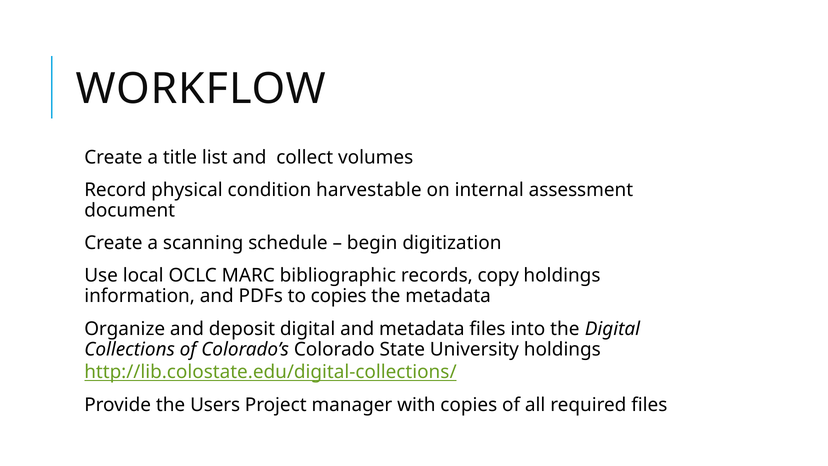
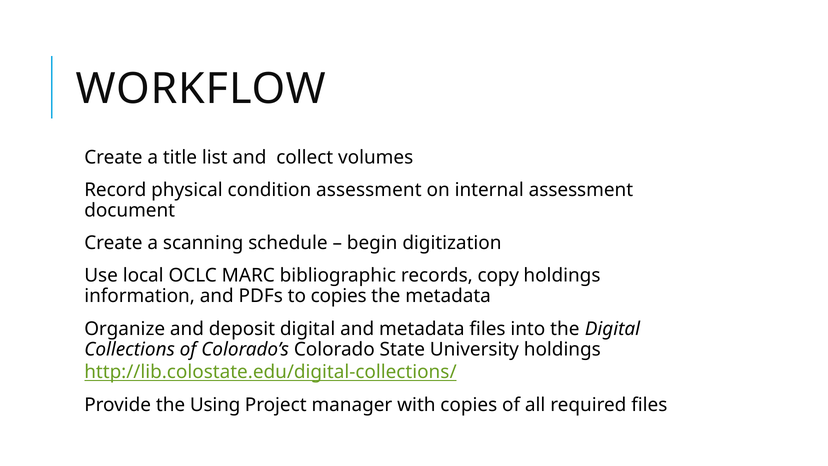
condition harvestable: harvestable -> assessment (369, 190)
Users: Users -> Using (215, 405)
